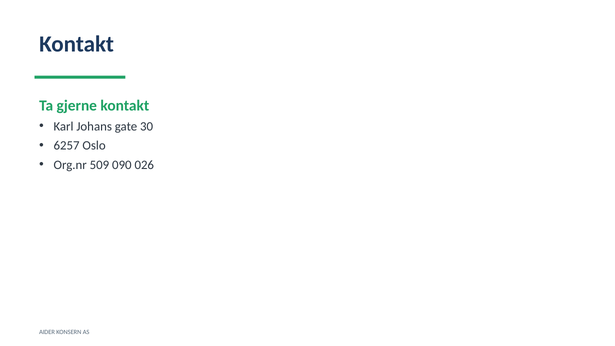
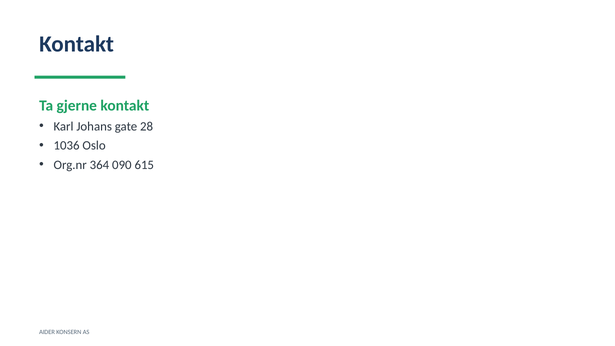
30: 30 -> 28 (147, 126)
6257: 6257 -> 1036 (67, 146)
509: 509 -> 364 (99, 165)
026: 026 -> 615 (144, 165)
